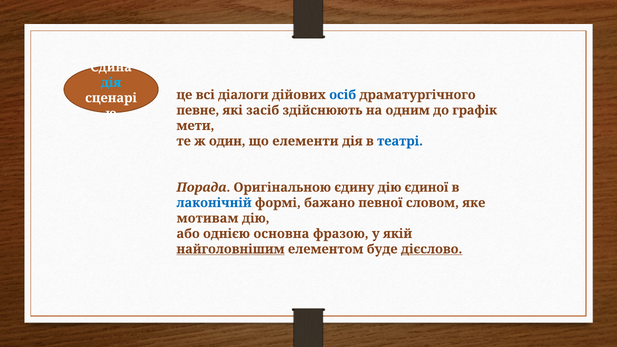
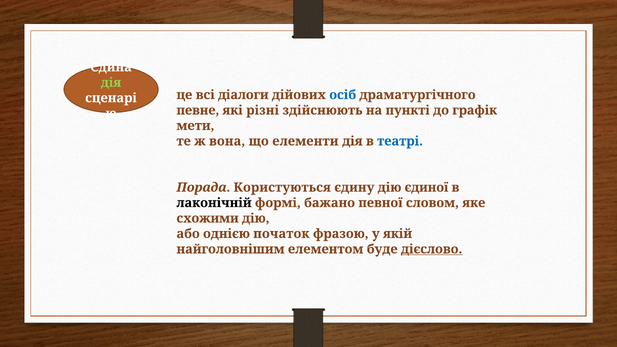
дія colour: light blue -> light green (111, 83)
засіб: засіб -> різні (263, 110)
одним: одним -> пункті (408, 110)
один: один -> вона (227, 141)
Оригінальною: Оригінальною -> Користуються (282, 187)
лаконічній colour: blue -> black (214, 203)
мотивам: мотивам -> схожими (208, 218)
основна: основна -> початок (281, 234)
найголовнішим underline: present -> none (231, 249)
